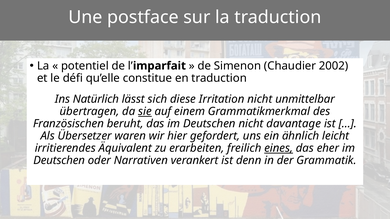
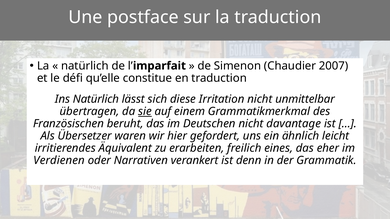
potentiel: potentiel -> natürlich (85, 66)
2002: 2002 -> 2007 (334, 66)
eines underline: present -> none (279, 148)
Deutschen: Deutschen -> Verdienen (59, 161)
